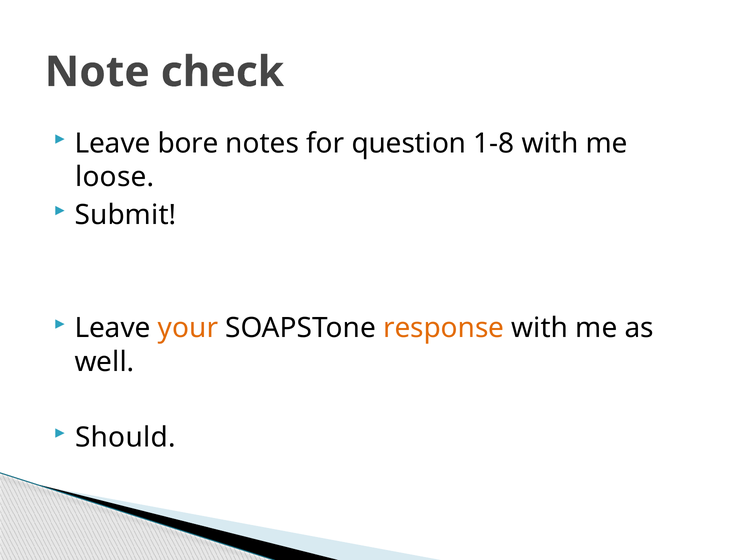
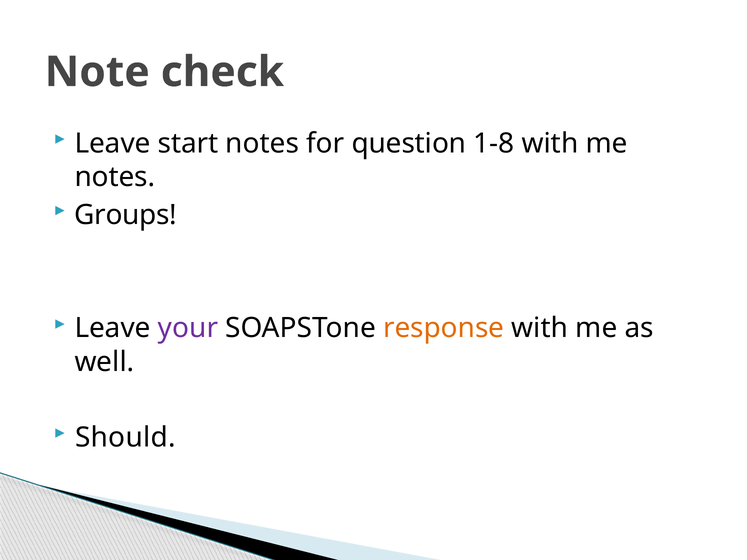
bore: bore -> start (188, 143)
loose: loose -> notes (115, 177)
Submit: Submit -> Groups (126, 215)
your colour: orange -> purple (188, 328)
